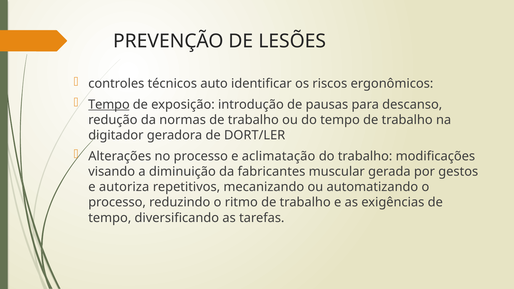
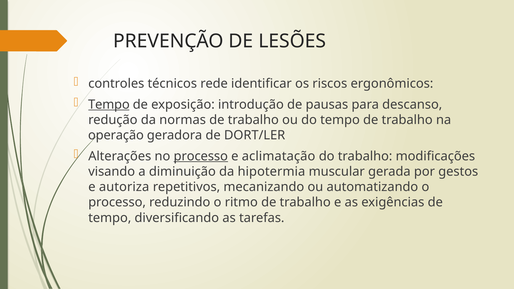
auto: auto -> rede (214, 84)
digitador: digitador -> operação (116, 135)
processo underline: none -> present (201, 156)
fabricantes: fabricantes -> hipotermia (271, 172)
